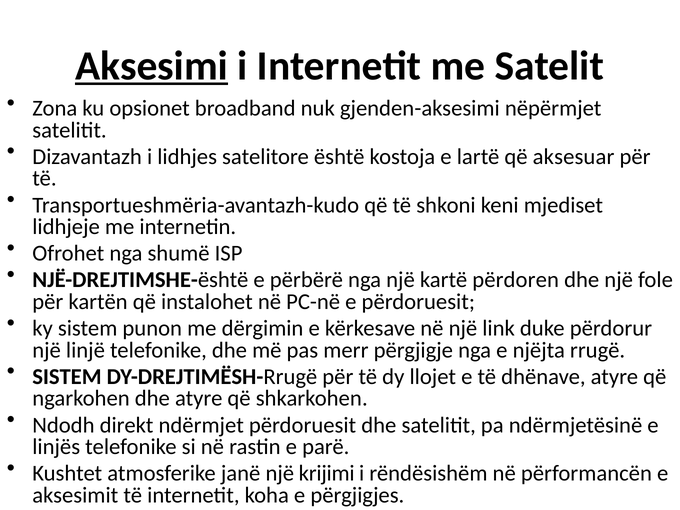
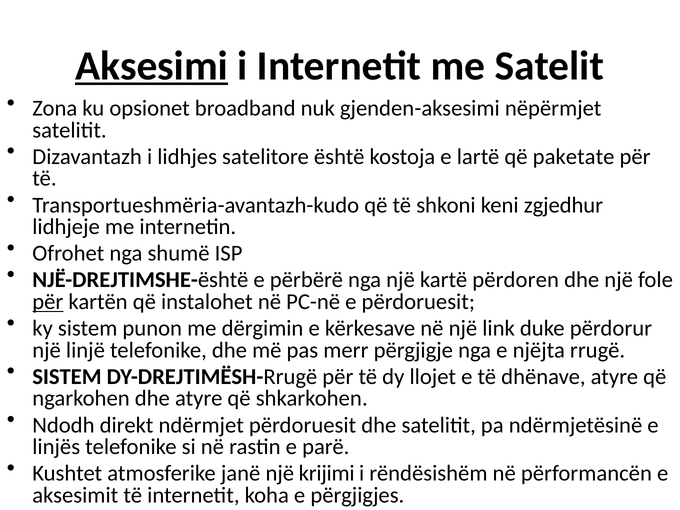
aksesuar: aksesuar -> paketate (574, 157)
mjediset: mjediset -> zgjedhur (563, 205)
për underline: none -> present (48, 302)
